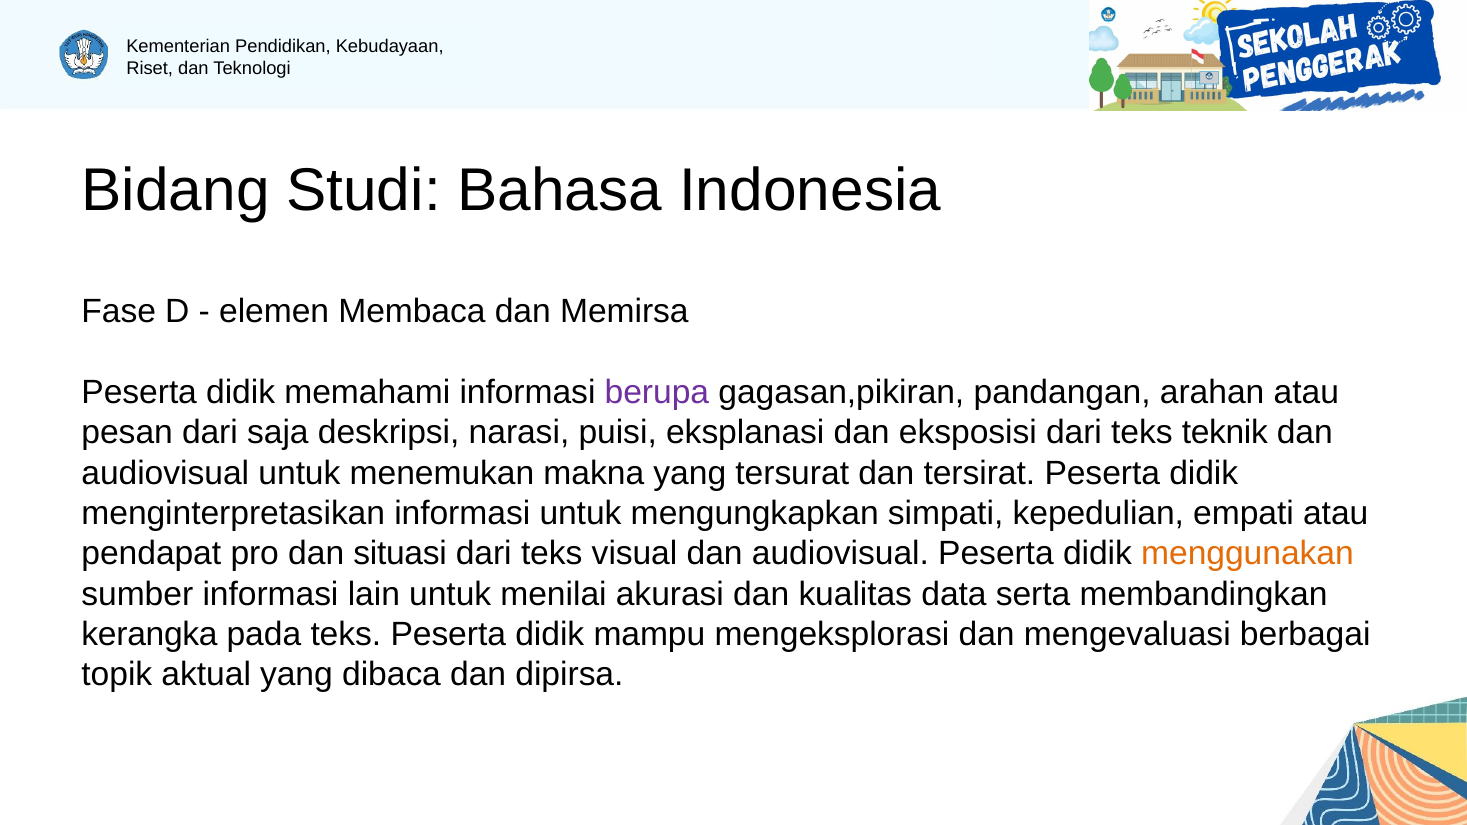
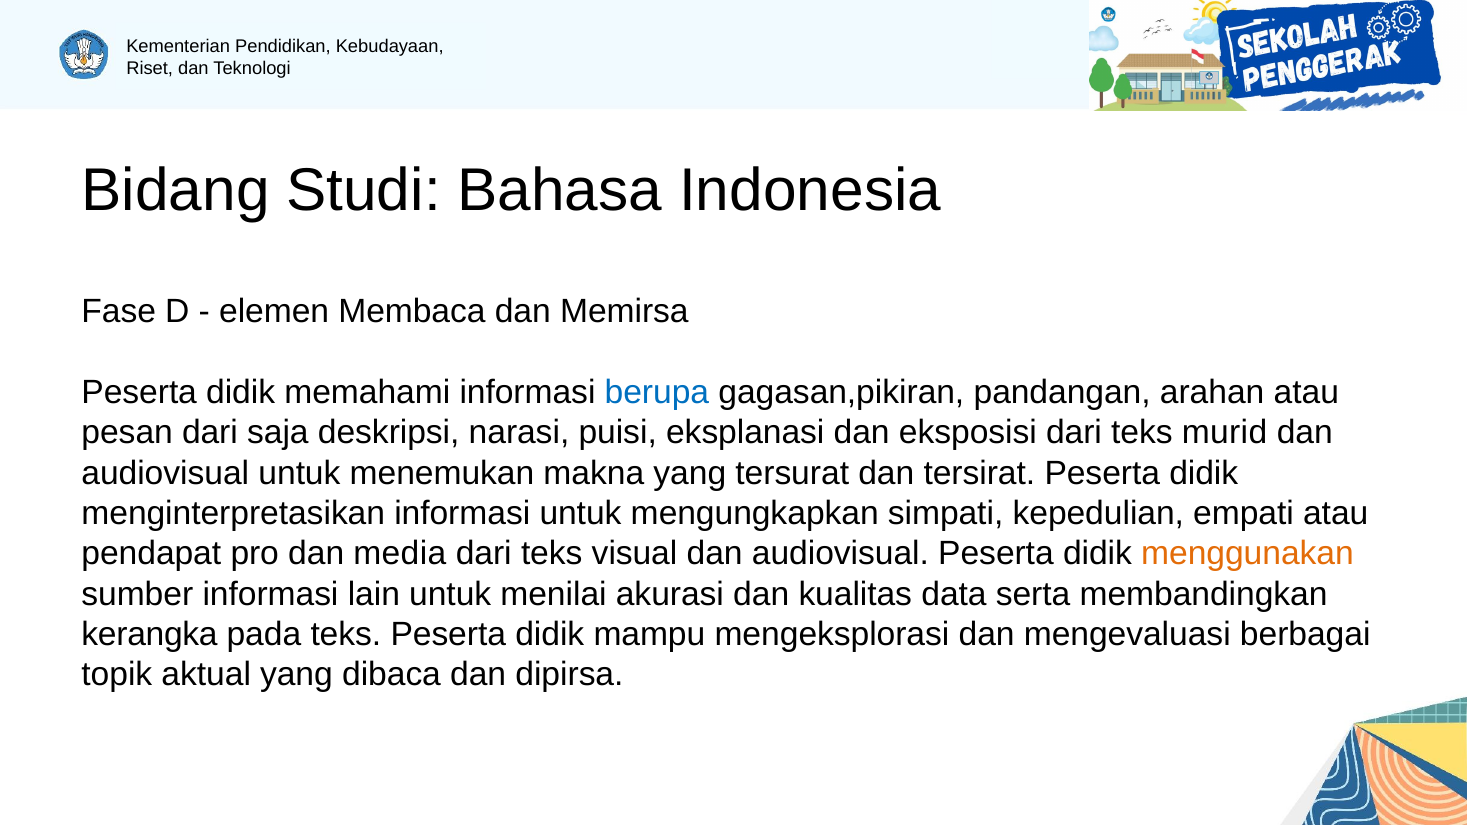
berupa colour: purple -> blue (657, 392)
teknik: teknik -> murid (1225, 433)
situasi: situasi -> media (400, 554)
